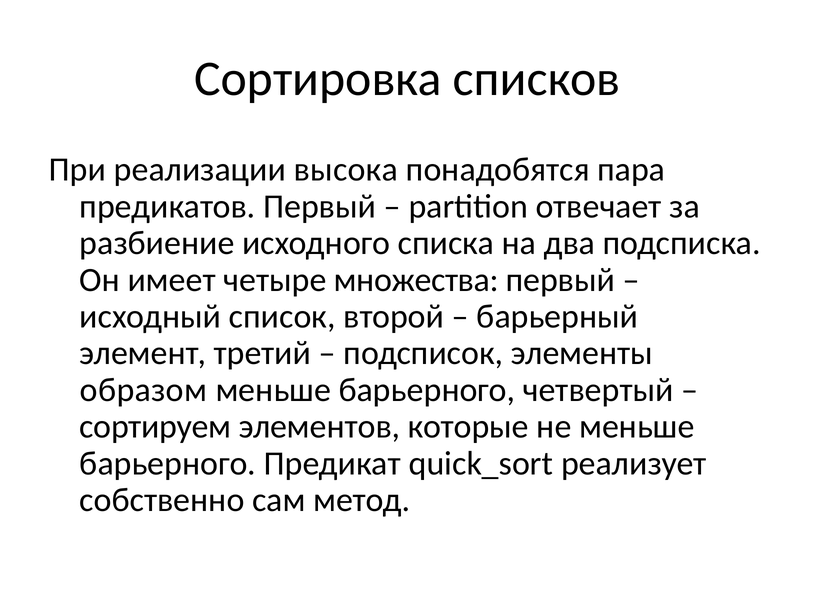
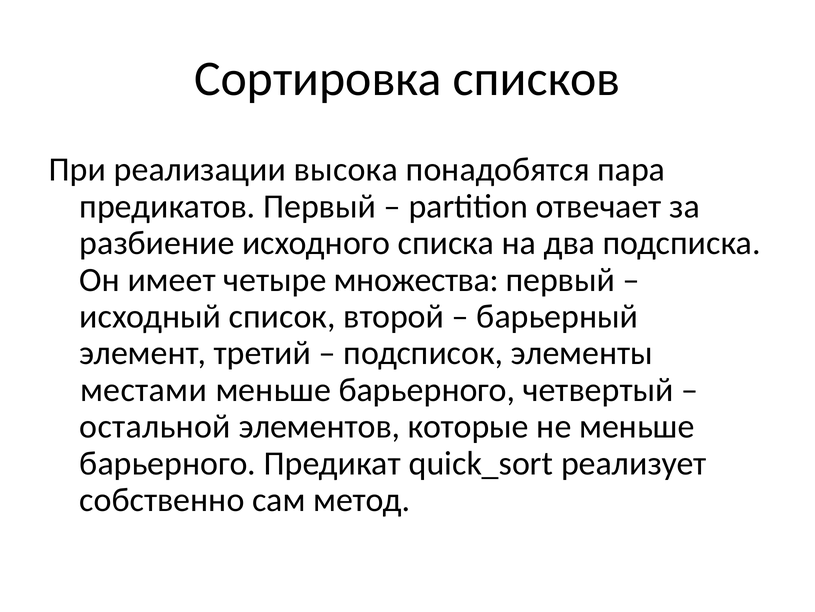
образом: образом -> местами (144, 389)
сортируем: сортируем -> остальной (155, 426)
